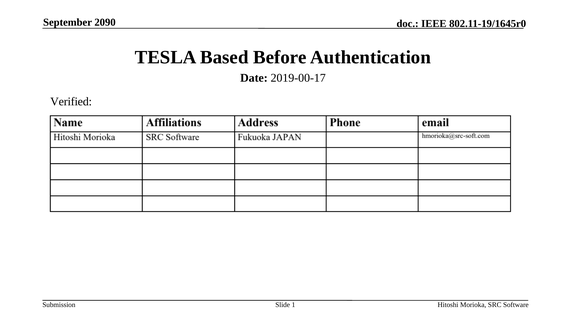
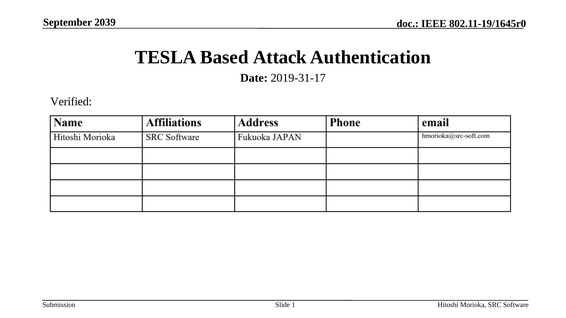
2090: 2090 -> 2039 (105, 23)
Before: Before -> Attack (280, 57)
2019-00-17: 2019-00-17 -> 2019-31-17 (298, 78)
